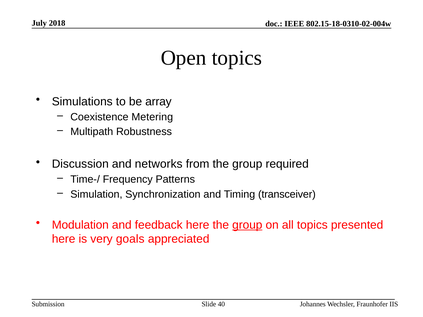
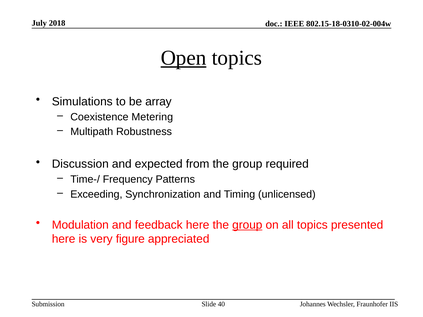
Open underline: none -> present (184, 58)
networks: networks -> expected (159, 164)
Simulation: Simulation -> Exceeding (96, 194)
transceiver: transceiver -> unlicensed (287, 194)
goals: goals -> figure (130, 239)
